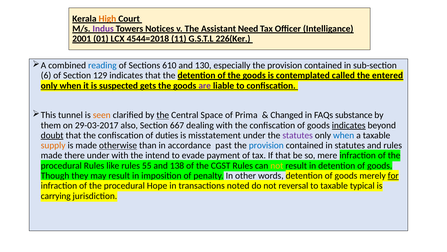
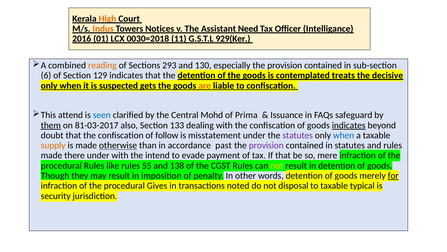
Indus colour: purple -> orange (103, 29)
2001: 2001 -> 2016 (82, 39)
4544=2018: 4544=2018 -> 0030=2018 (148, 39)
226(Ker: 226(Ker -> 929(Ker (233, 39)
reading colour: blue -> orange (102, 65)
610: 610 -> 293 (169, 65)
called: called -> treats (343, 75)
entered: entered -> decisive (388, 75)
are colour: purple -> orange (205, 85)
tunnel: tunnel -> attend (71, 115)
seen colour: orange -> blue (102, 115)
the underline: present -> none (163, 115)
Space: Space -> Mohd (212, 115)
Changed: Changed -> Issuance (287, 115)
substance: substance -> safeguard (354, 115)
them underline: none -> present (51, 125)
29-03-2017: 29-03-2017 -> 81-03-2017 (97, 125)
667: 667 -> 133 (177, 125)
doubt underline: present -> none (52, 135)
duties: duties -> follow (167, 135)
provision colour: blue -> purple (266, 145)
Hope: Hope -> Gives (157, 185)
reversal: reversal -> disposal (293, 185)
carrying: carrying -> security (56, 195)
